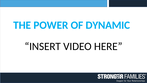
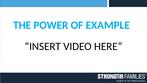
DYNAMIC: DYNAMIC -> EXAMPLE (108, 25)
